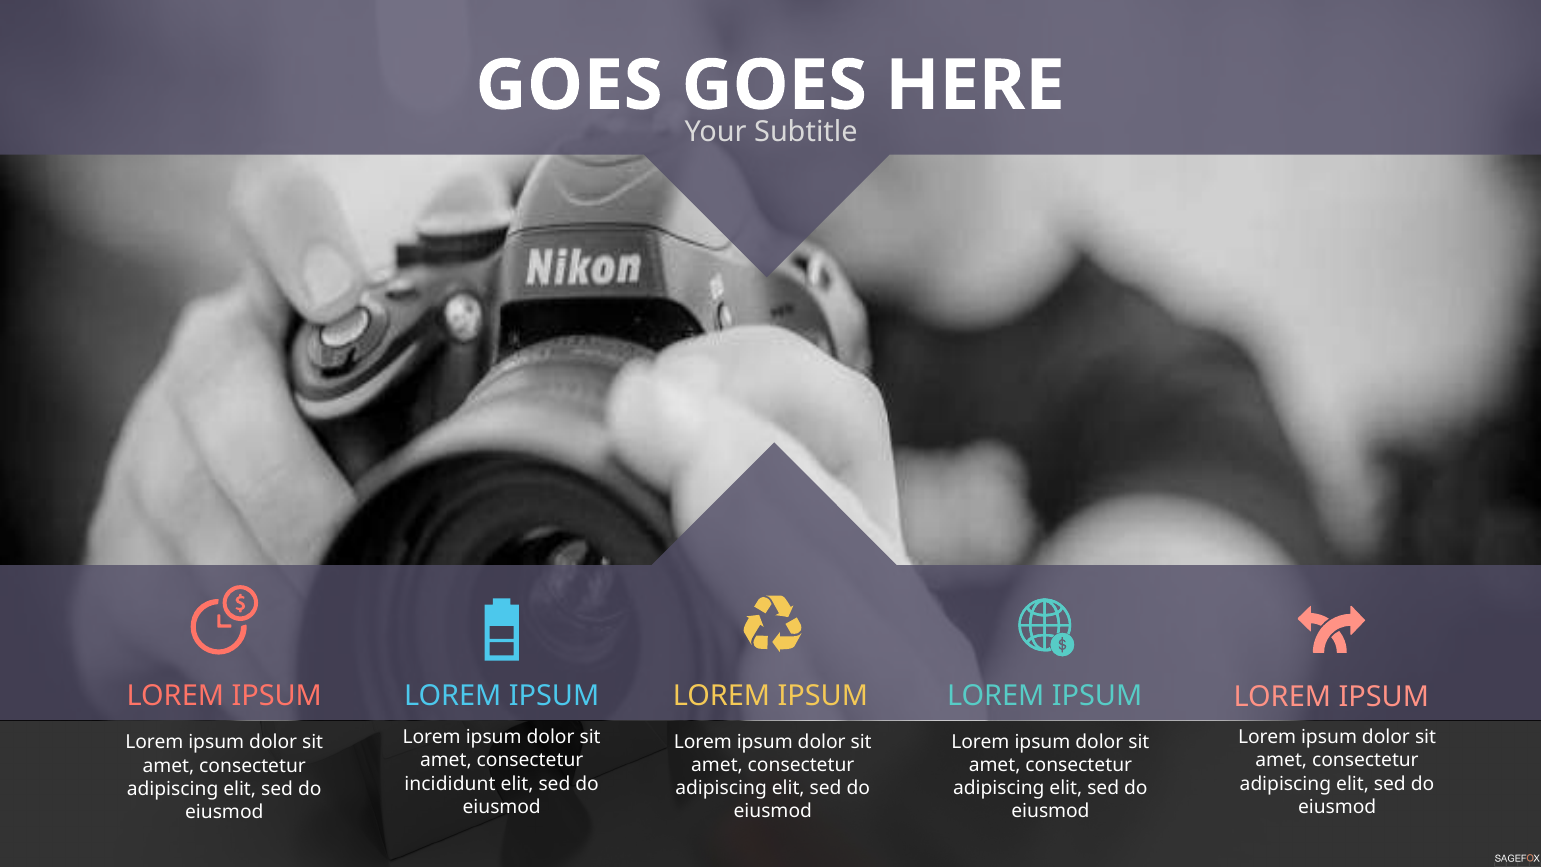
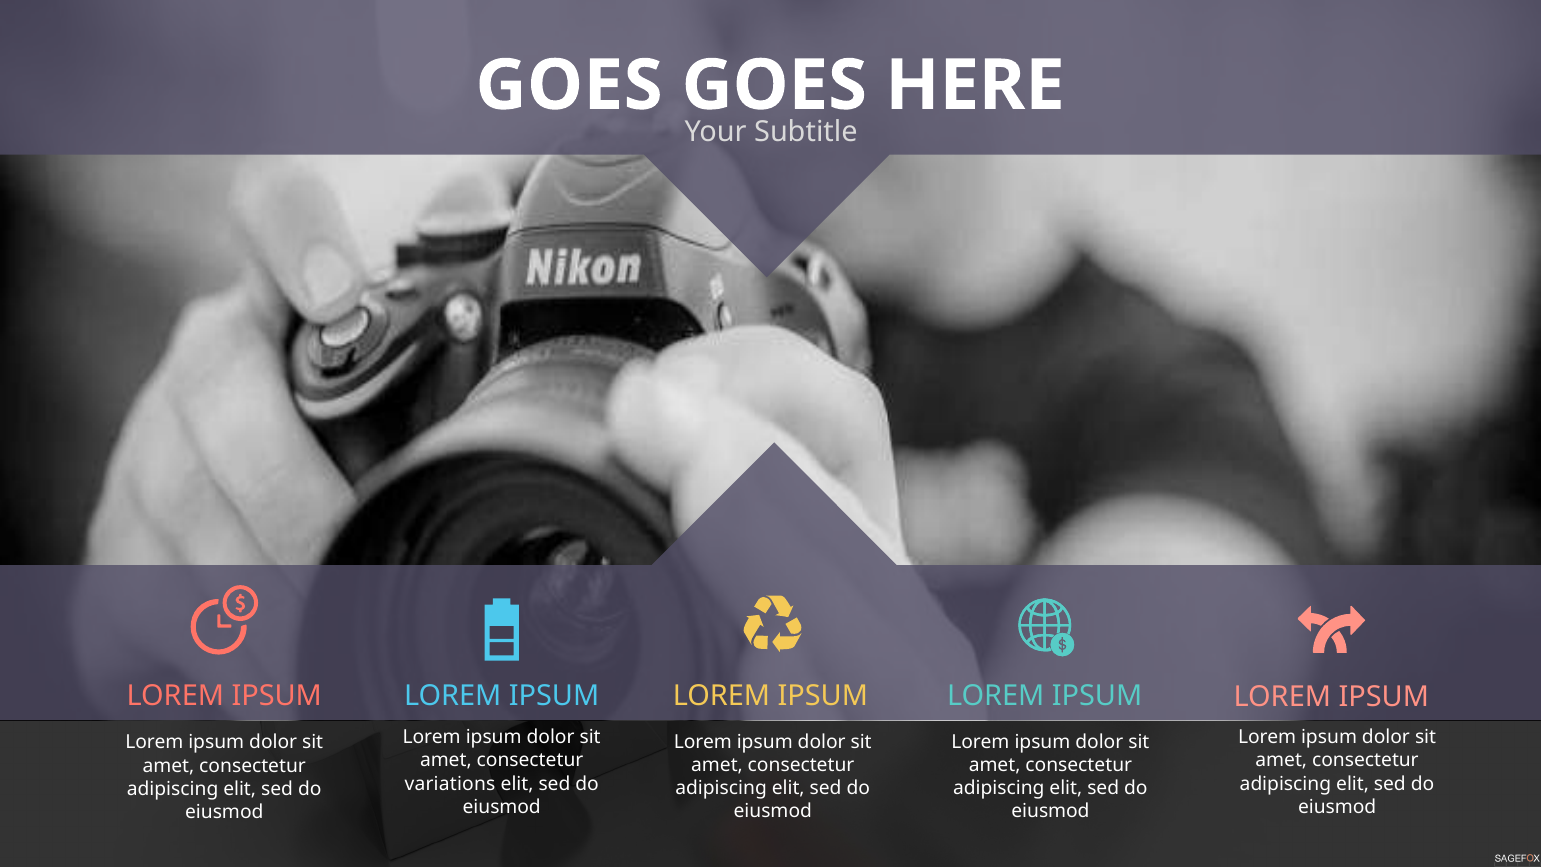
incididunt: incididunt -> variations (450, 784)
